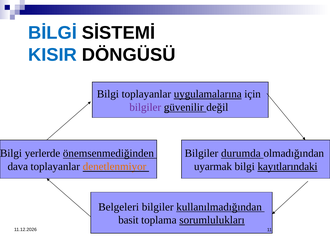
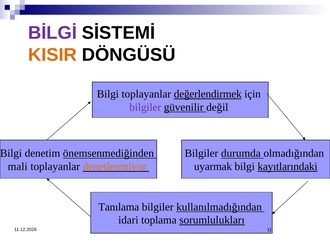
BİLGİ colour: blue -> purple (52, 33)
KISIR colour: blue -> orange (52, 55)
uygulamalarına: uygulamalarına -> değerlendirmek (208, 94)
yerlerde: yerlerde -> denetim (42, 154)
dava: dava -> mali (18, 167)
Belgeleri: Belgeleri -> Tanılama (119, 207)
basit: basit -> idari (128, 220)
